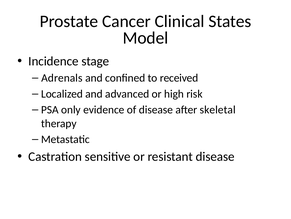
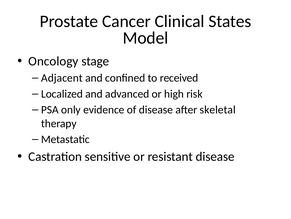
Incidence: Incidence -> Oncology (53, 61)
Adrenals: Adrenals -> Adjacent (62, 78)
